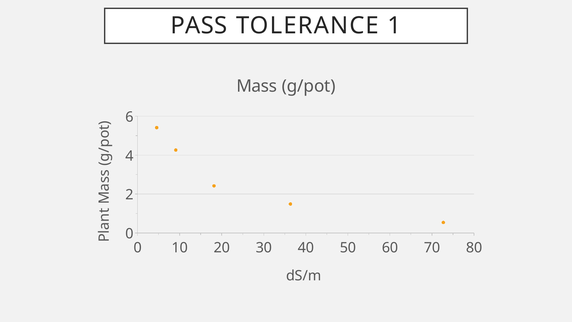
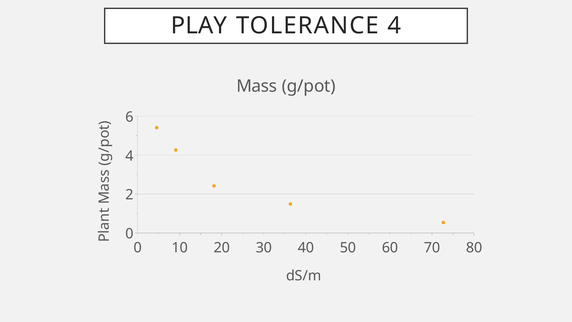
PASS: PASS -> PLAY (199, 26)
TOLERANCE 1: 1 -> 4 (394, 26)
